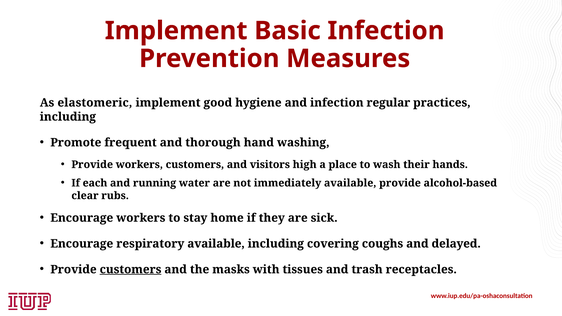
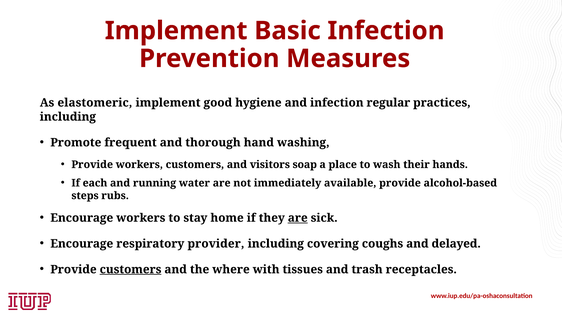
high: high -> soap (305, 165)
clear: clear -> steps (85, 196)
are underline: none -> present (298, 218)
respiratory available: available -> provider (216, 244)
masks: masks -> where (231, 270)
